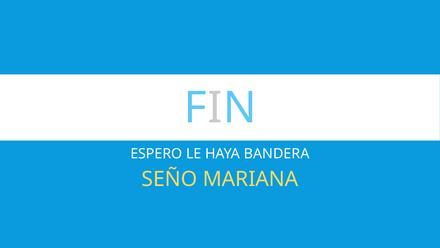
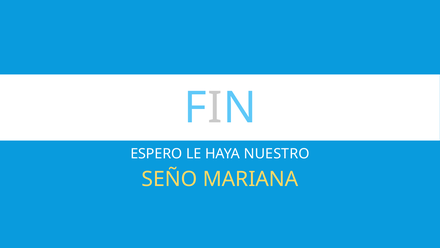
BANDERA: BANDERA -> NUESTRO (277, 153)
